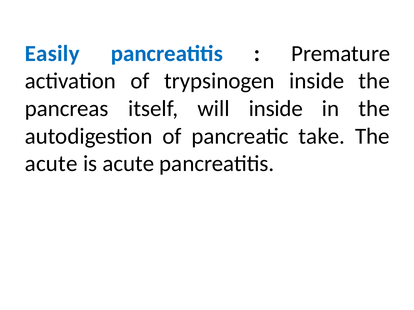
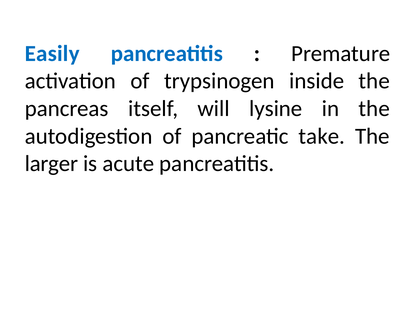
will inside: inside -> lysine (276, 109)
acute: acute -> larger (51, 164)
